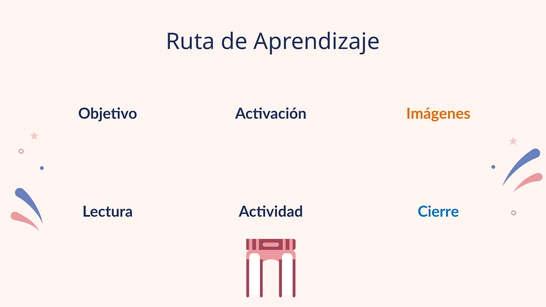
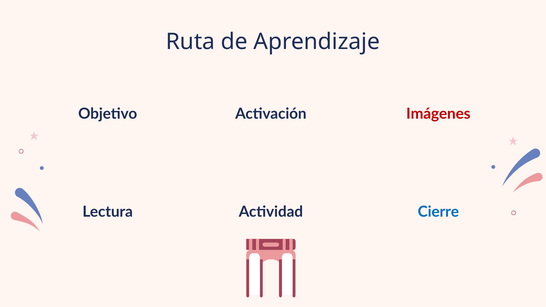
Imágenes colour: orange -> red (438, 114)
